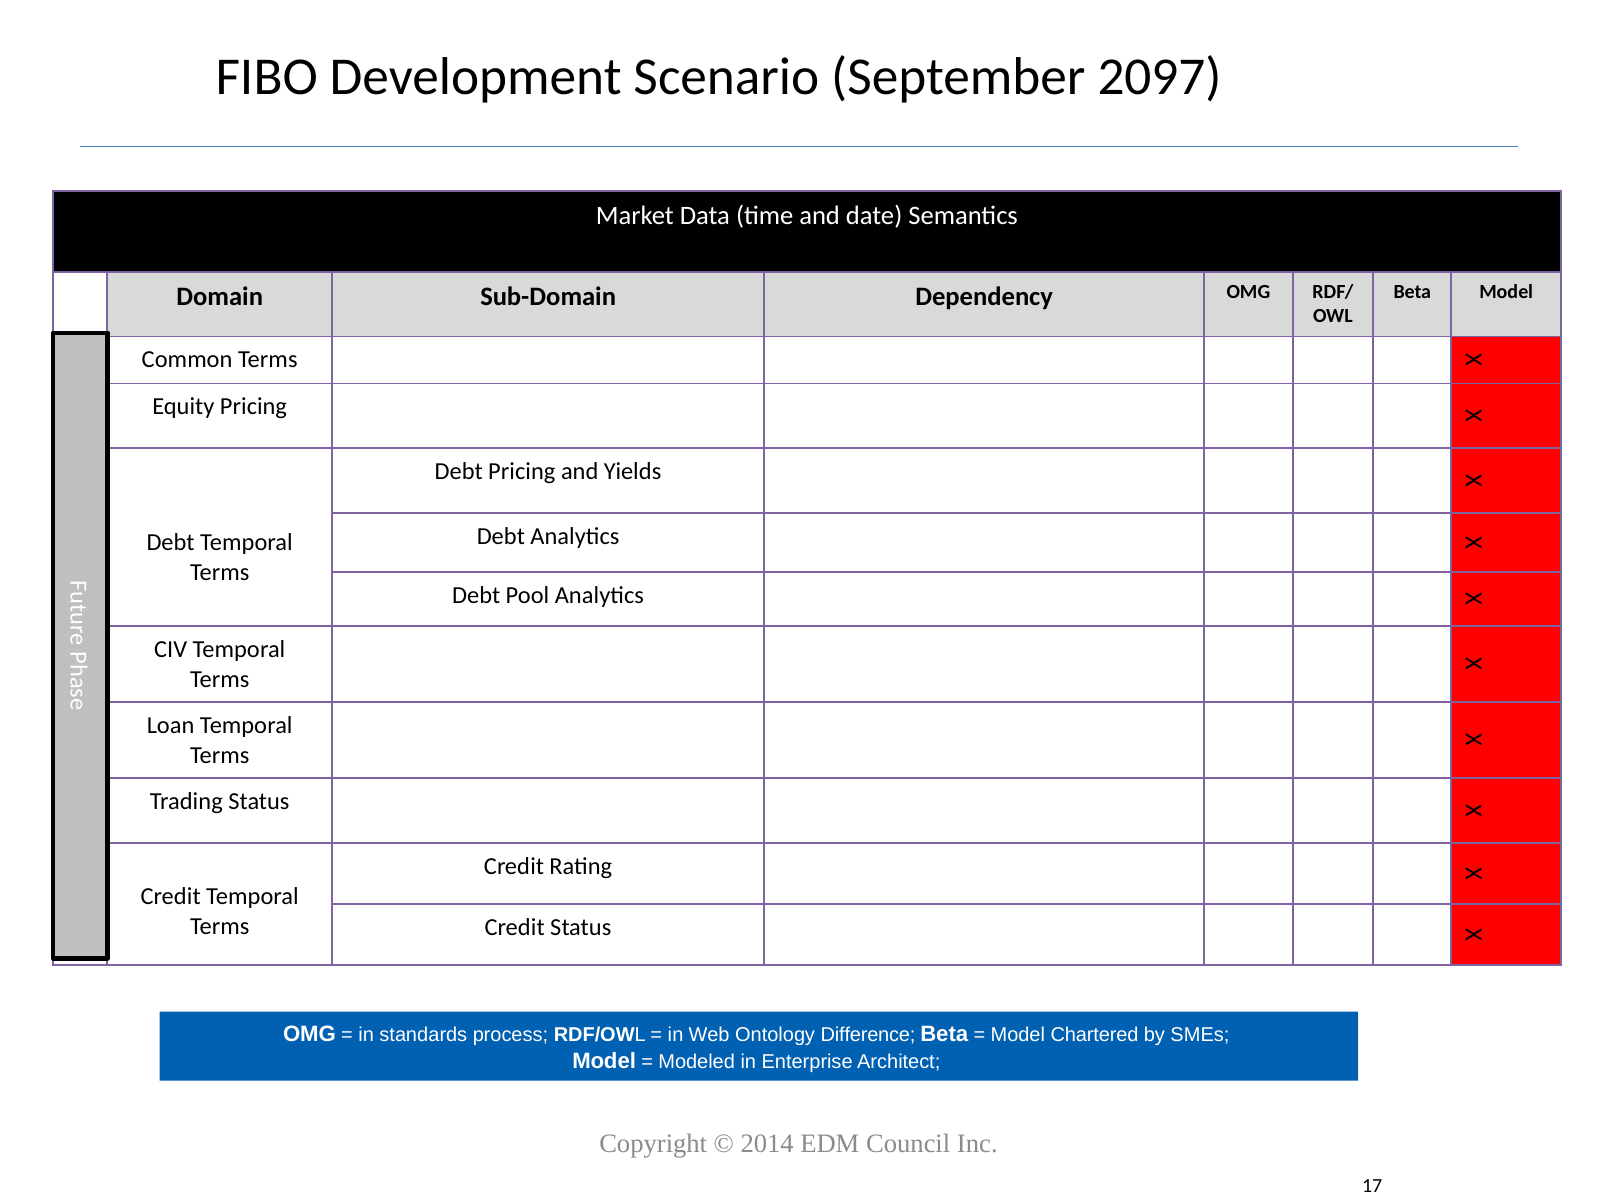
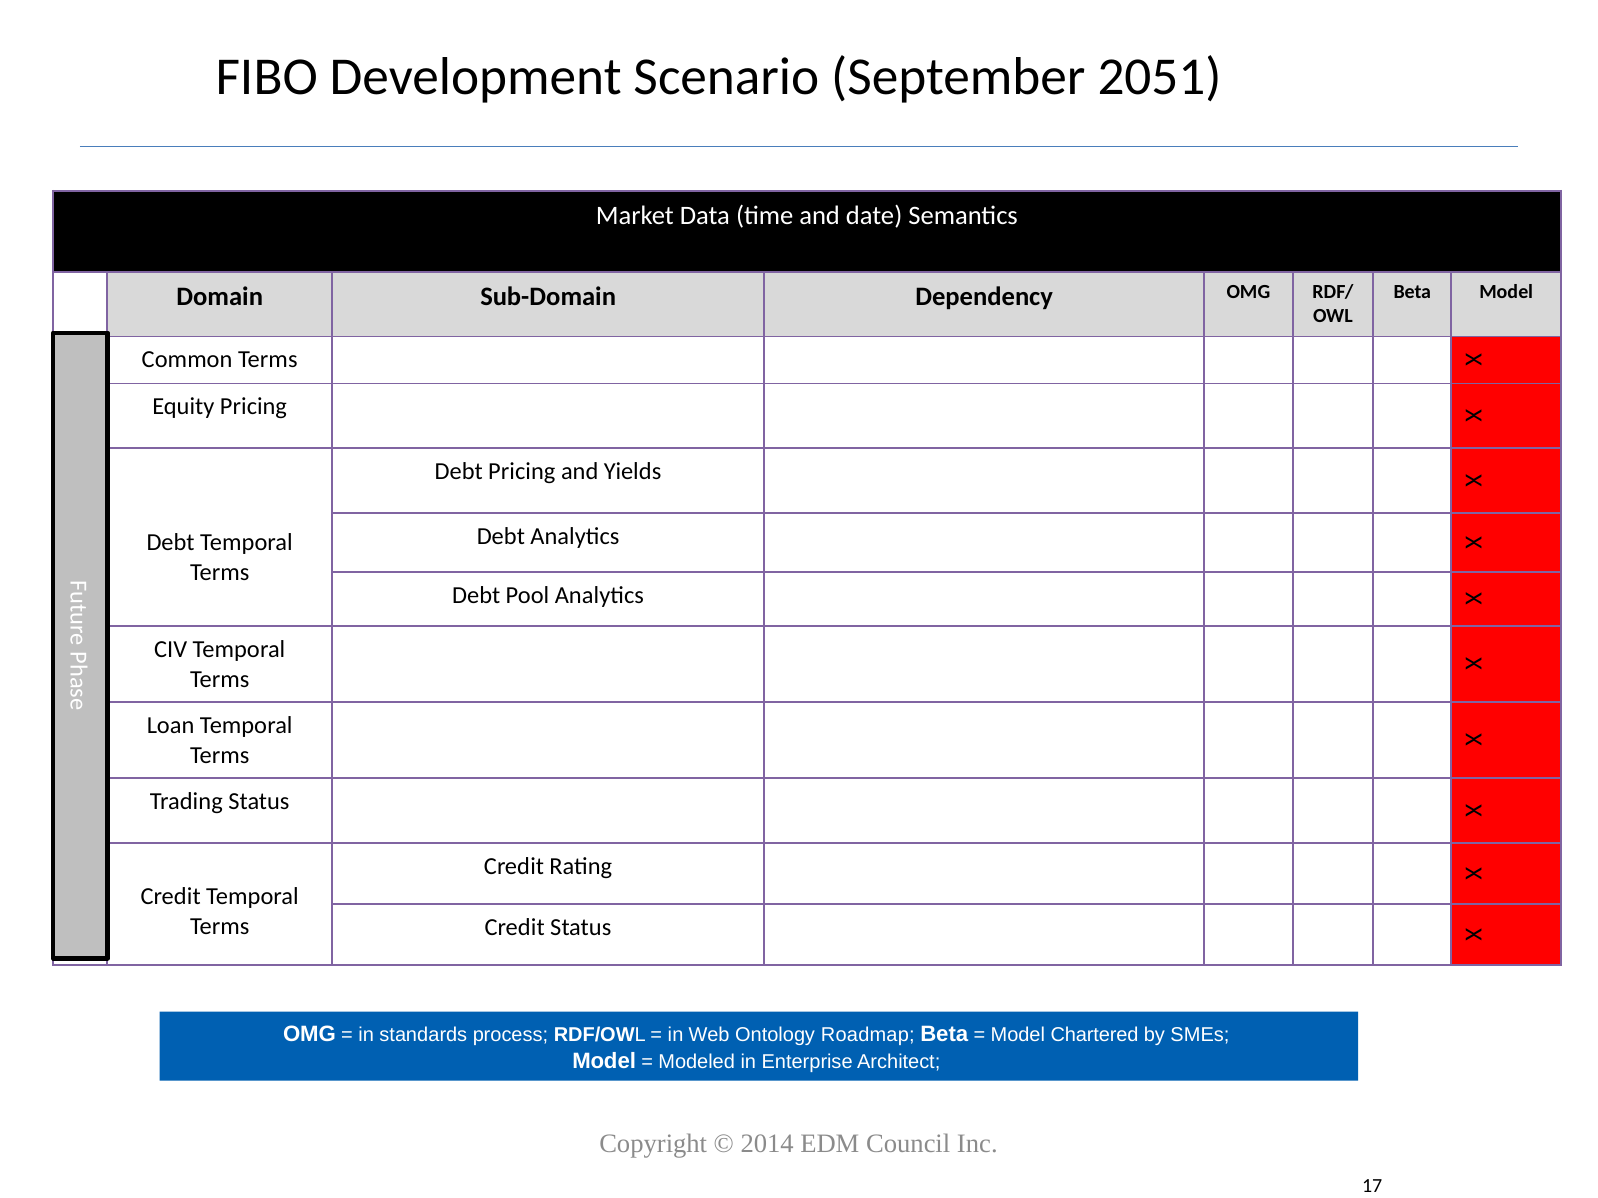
2097: 2097 -> 2051 (1159, 77)
Difference: Difference -> Roadmap (868, 1035)
